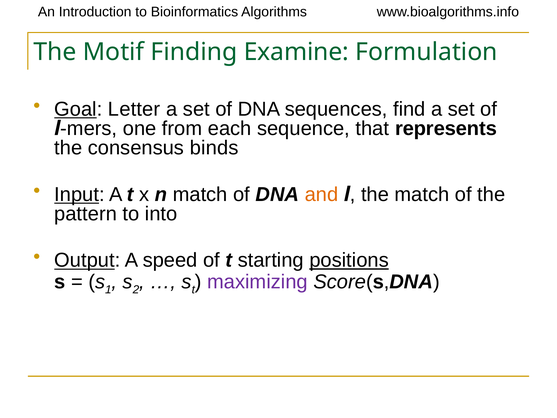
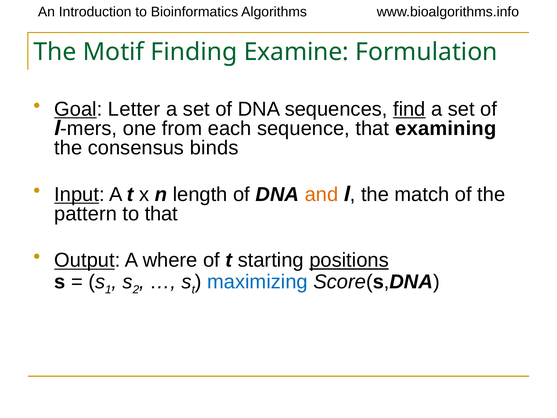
find underline: none -> present (409, 109)
represents: represents -> examining (446, 128)
n match: match -> length (200, 194)
to into: into -> that (161, 214)
speed: speed -> where (170, 260)
maximizing colour: purple -> blue (257, 282)
